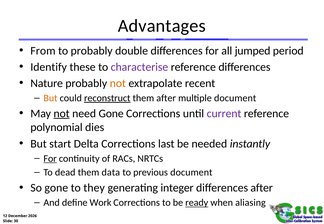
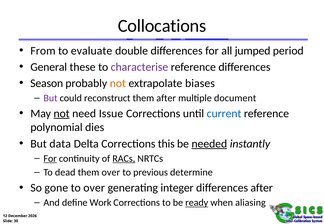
Advantages: Advantages -> Collocations (162, 26)
to probably: probably -> evaluate (92, 51)
Identify: Identify -> General (49, 67)
Nature: Nature -> Season (47, 83)
recent: recent -> biases (200, 83)
But colour: orange -> purple (50, 98)
reconstruct underline: present -> none (107, 98)
need Gone: Gone -> Issue (111, 114)
current colour: purple -> blue (224, 114)
start: start -> data (60, 144)
last: last -> this (166, 144)
needed underline: none -> present (209, 144)
RACs underline: none -> present (124, 159)
them data: data -> over (111, 173)
previous document: document -> determine (191, 173)
to they: they -> over (94, 188)
